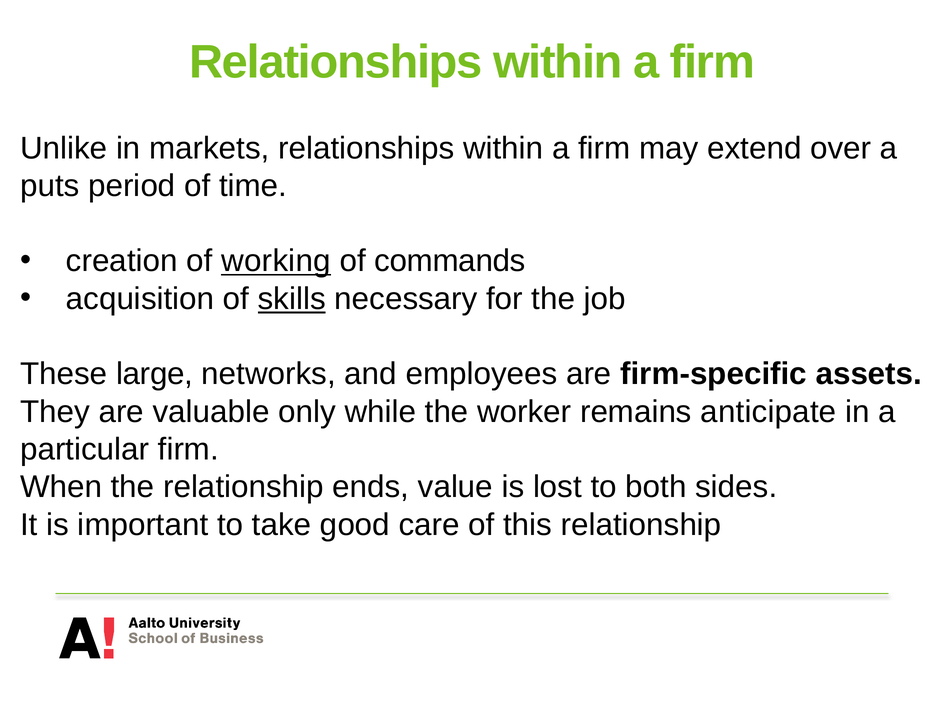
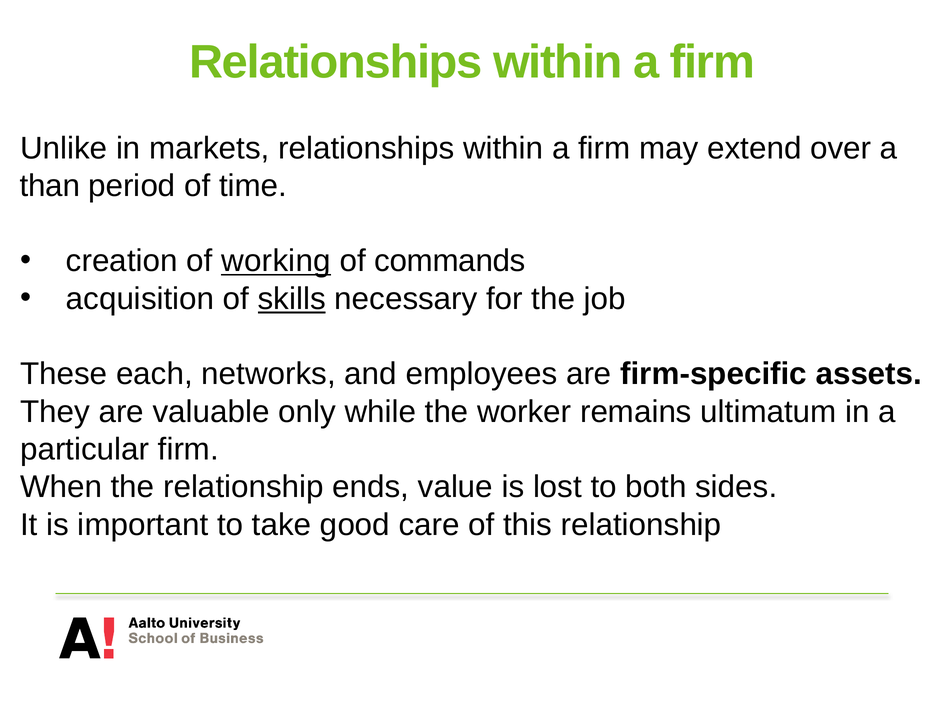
puts: puts -> than (50, 186)
large: large -> each (154, 374)
anticipate: anticipate -> ultimatum (769, 412)
